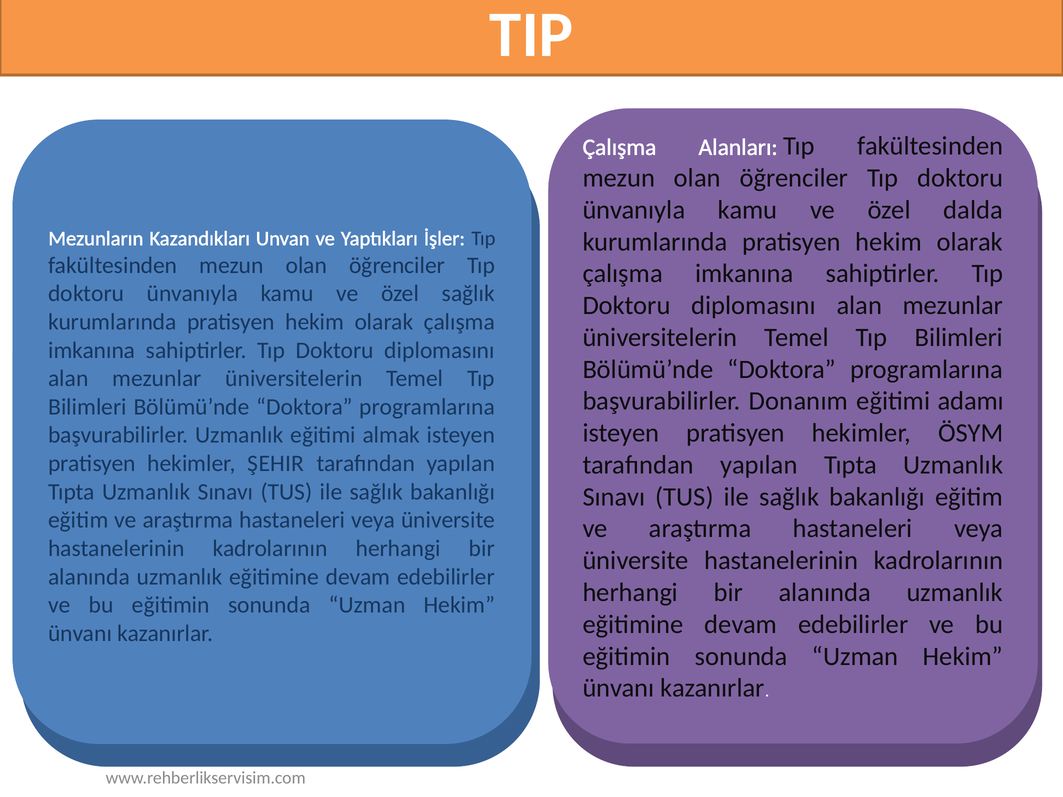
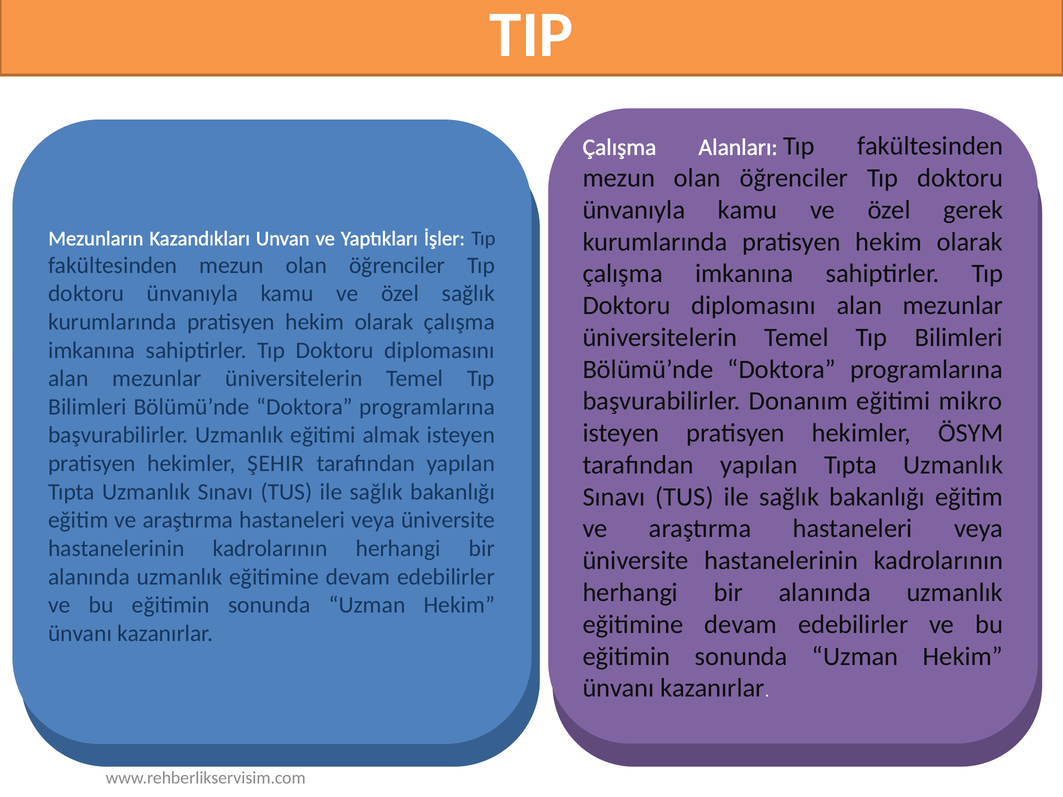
dalda: dalda -> gerek (973, 210)
adamı: adamı -> mikro (971, 401)
